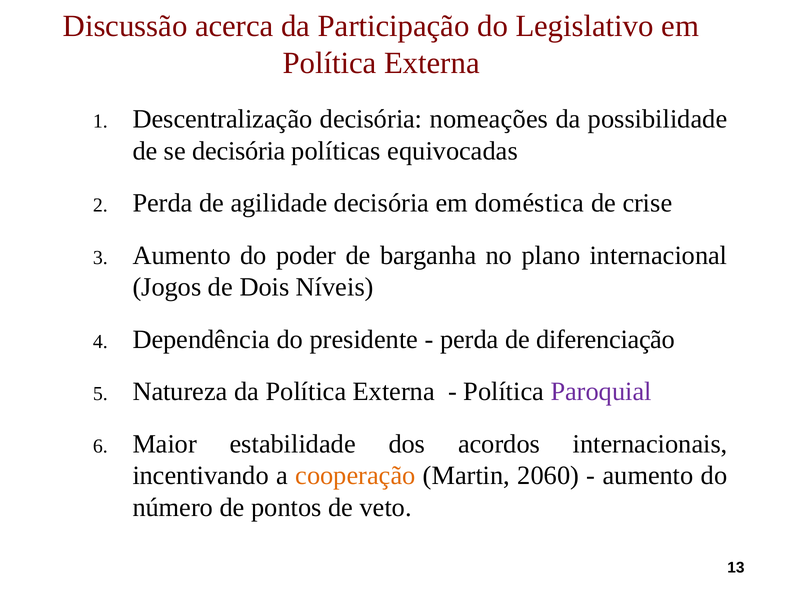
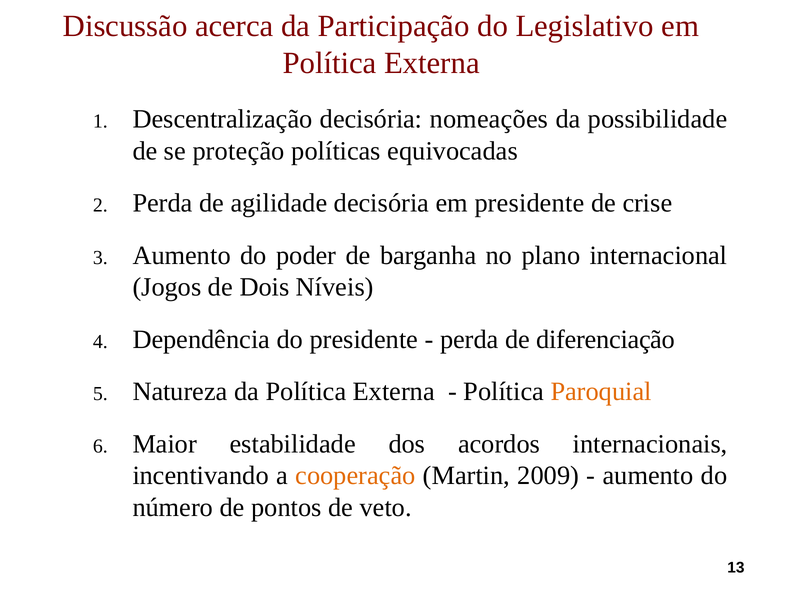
se decisória: decisória -> proteção (239, 151)
em doméstica: doméstica -> presidente (529, 203)
Paroquial colour: purple -> orange (601, 392)
2060: 2060 -> 2009 (548, 476)
